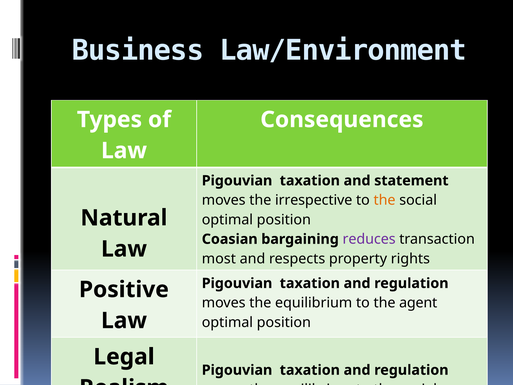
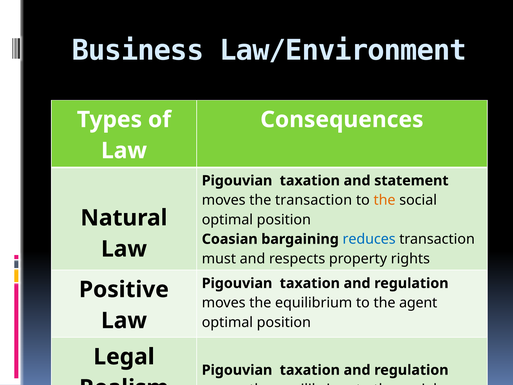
the irrespective: irrespective -> transaction (314, 200)
reduces colour: purple -> blue (369, 239)
most: most -> must (219, 258)
